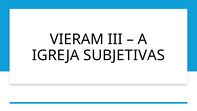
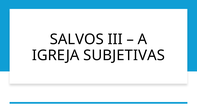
VIERAM: VIERAM -> SALVOS (77, 39)
